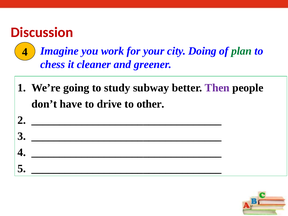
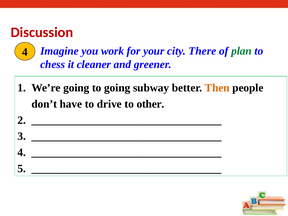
Doing: Doing -> There (202, 51)
to study: study -> going (117, 88)
Then colour: purple -> orange (217, 88)
